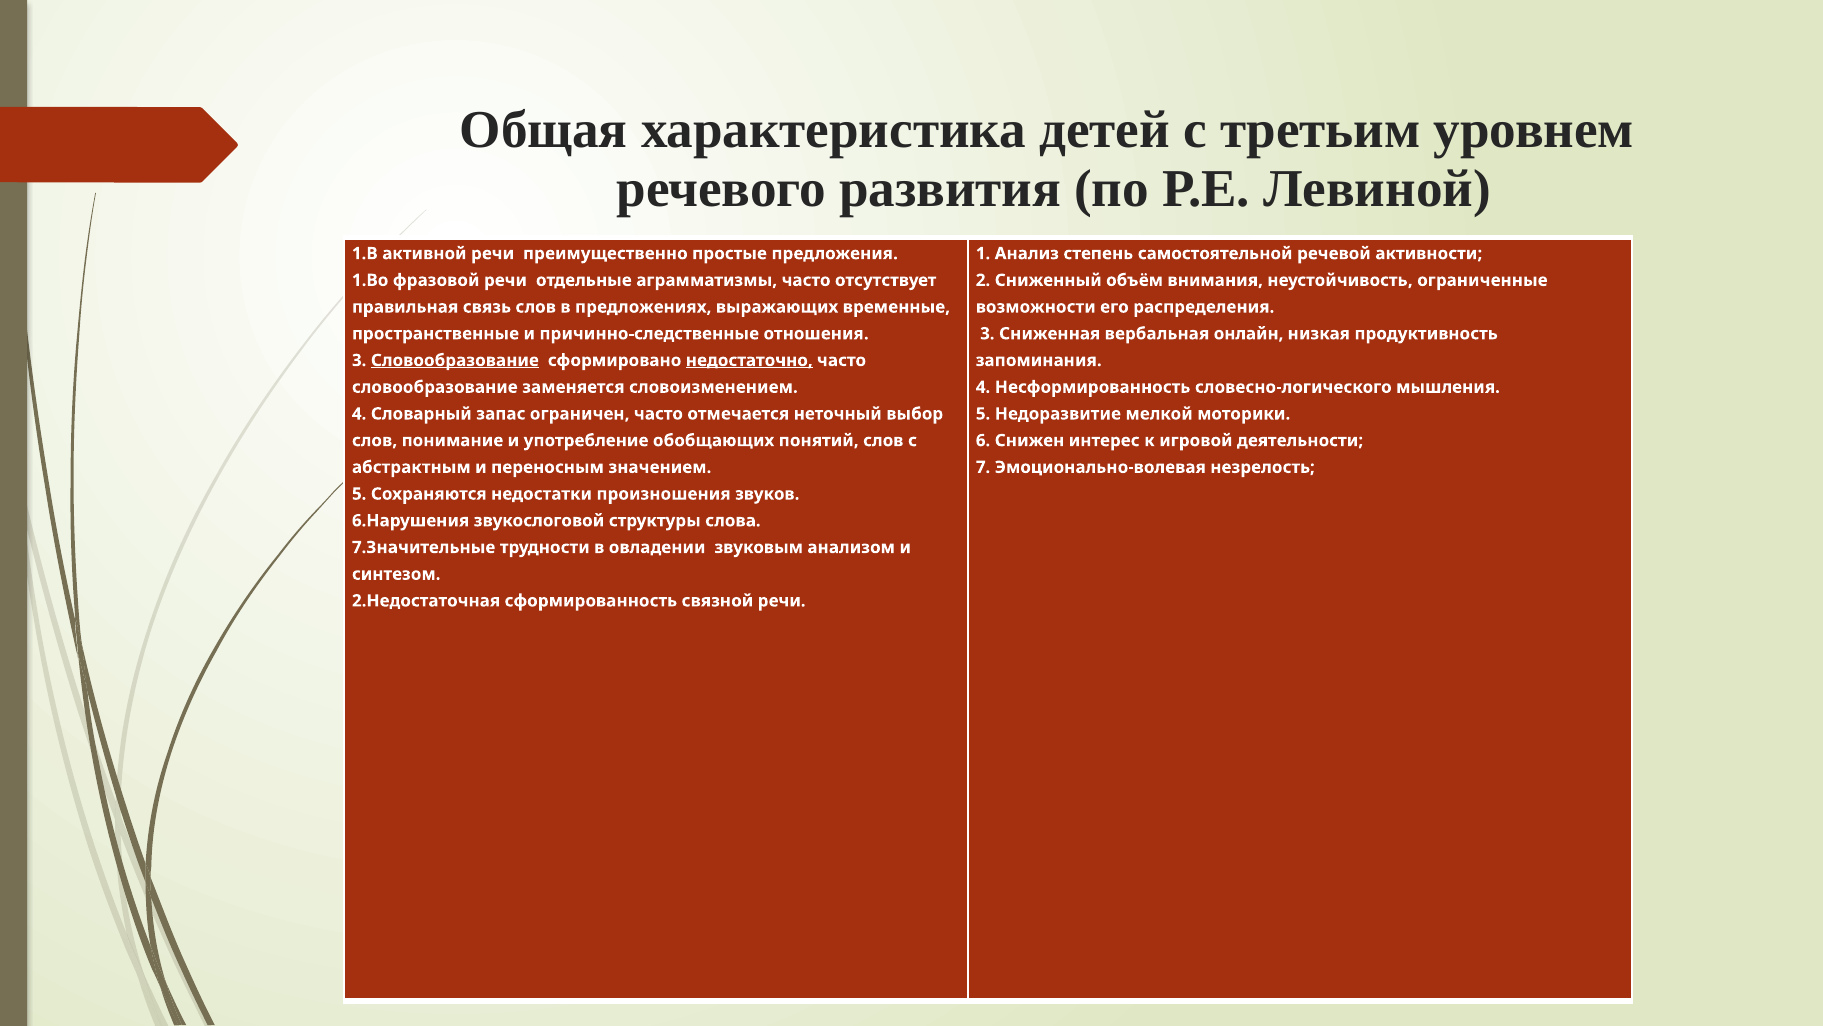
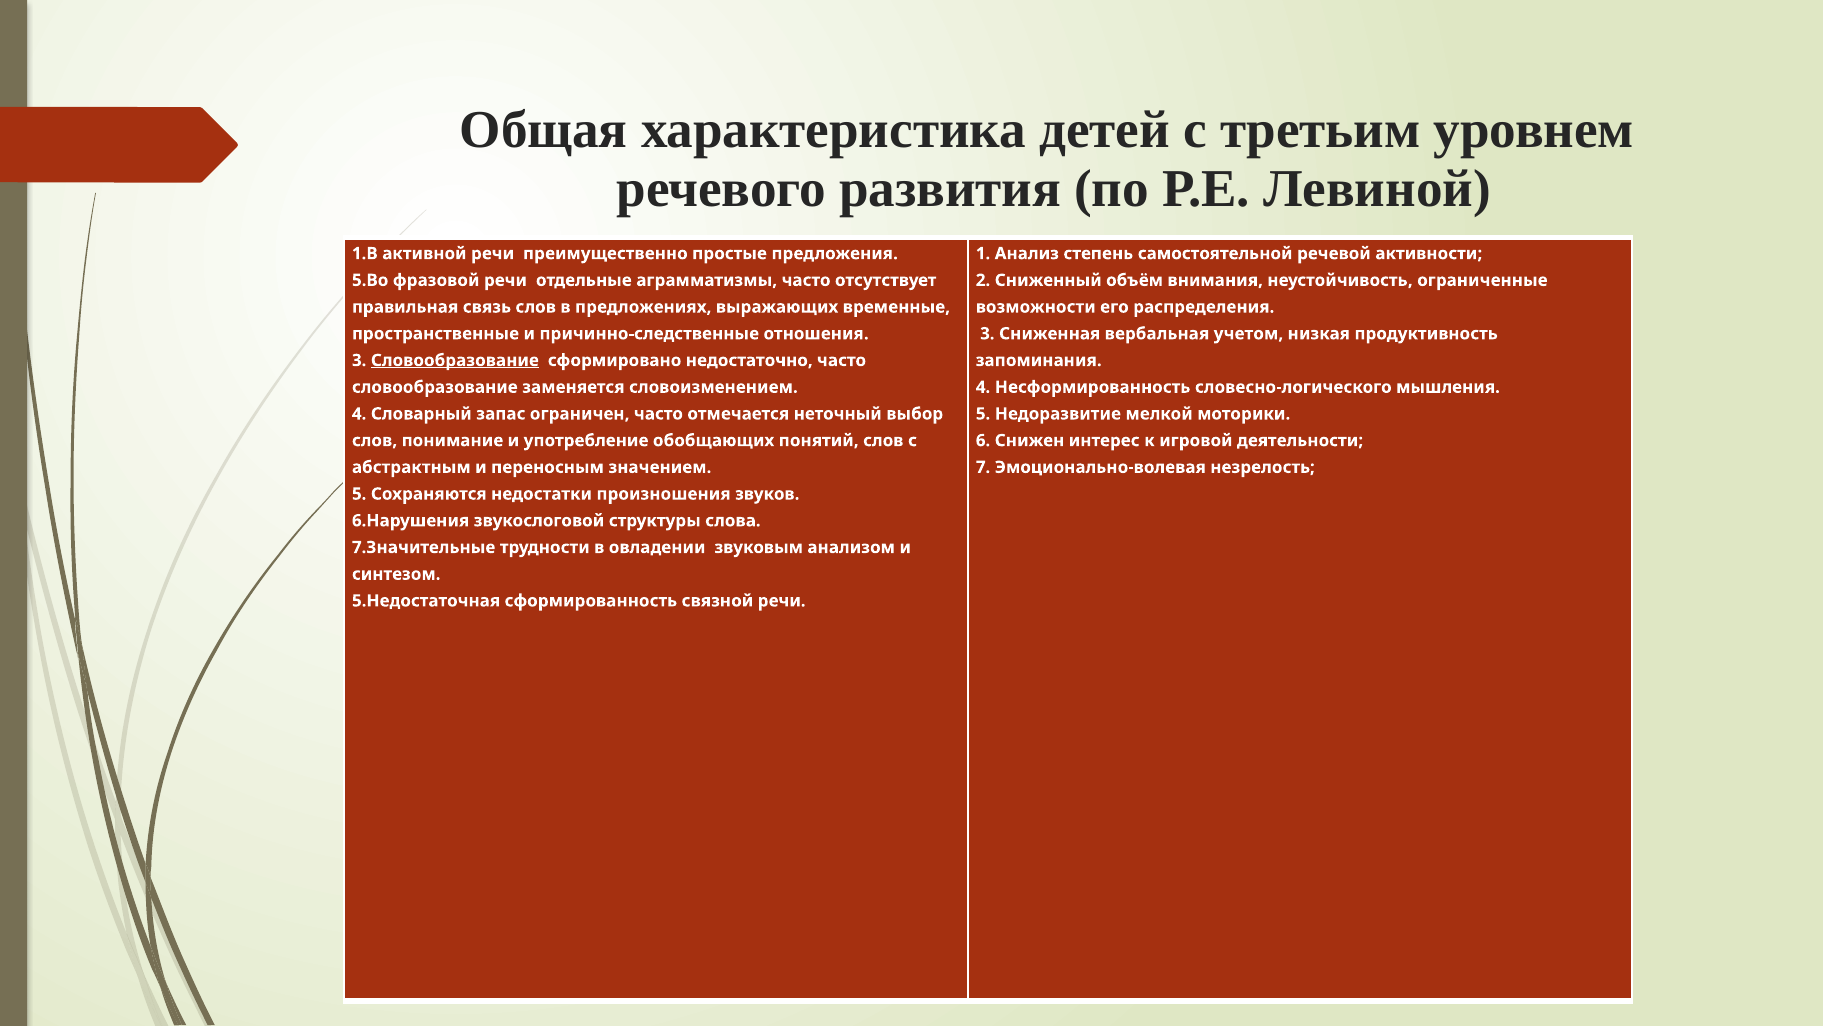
1.Во: 1.Во -> 5.Во (370, 280)
онлайн: онлайн -> учетом (1248, 334)
недостаточно underline: present -> none (749, 360)
2.Недостаточная: 2.Недостаточная -> 5.Недостаточная (426, 601)
